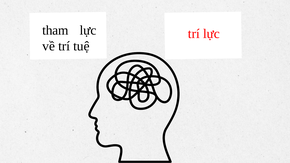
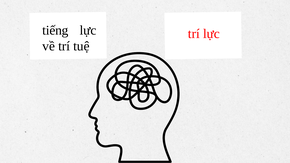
tham: tham -> tiếng (55, 30)
